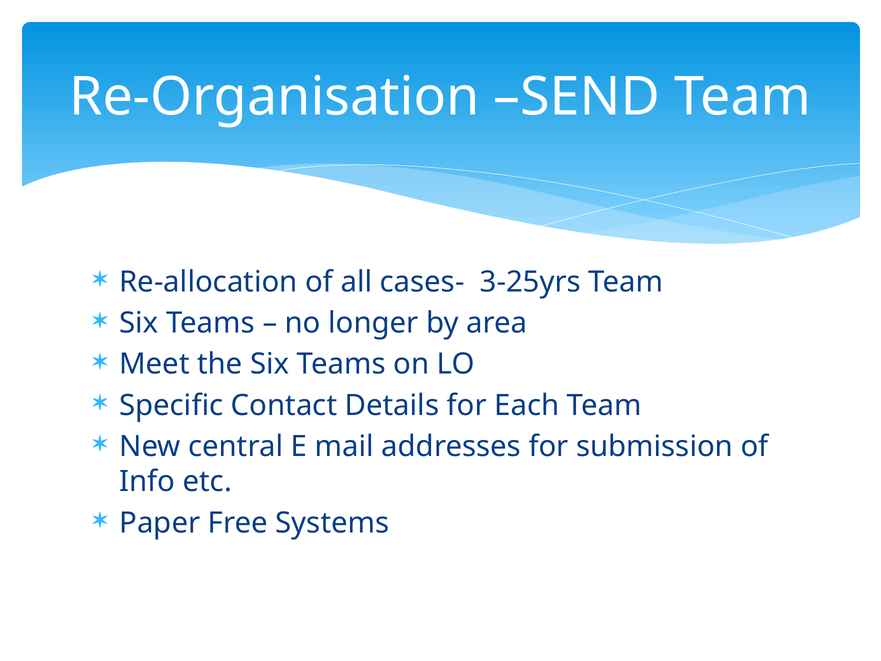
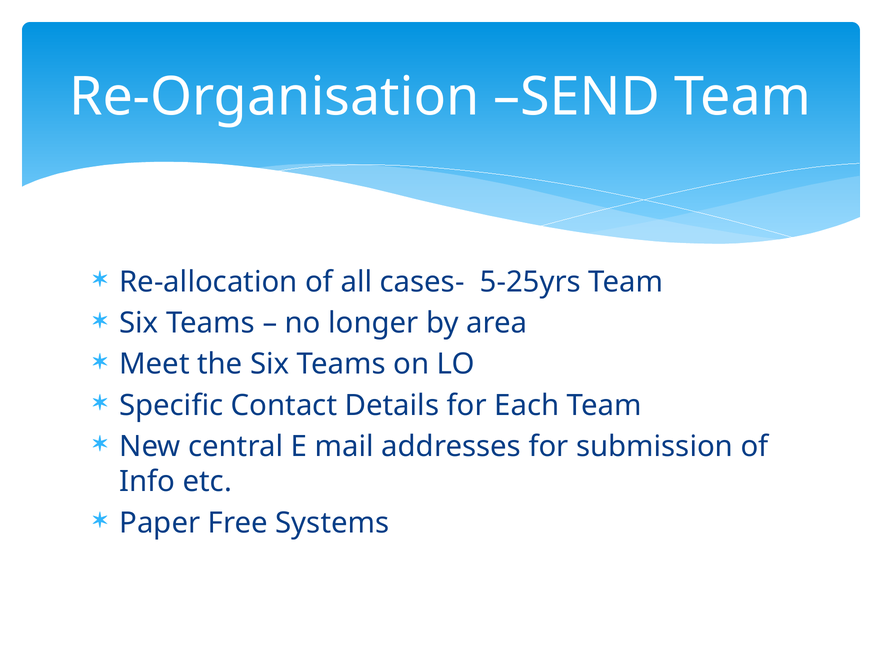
3-25yrs: 3-25yrs -> 5-25yrs (530, 282)
